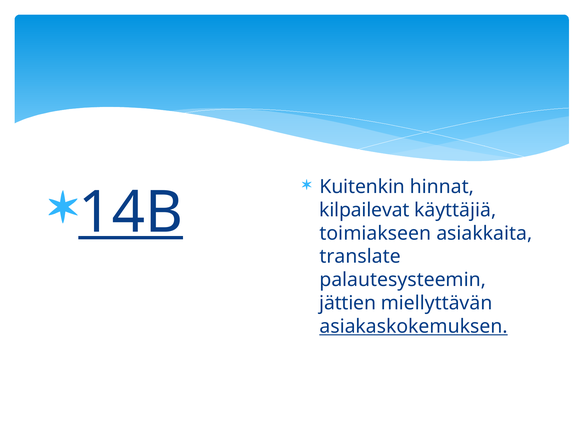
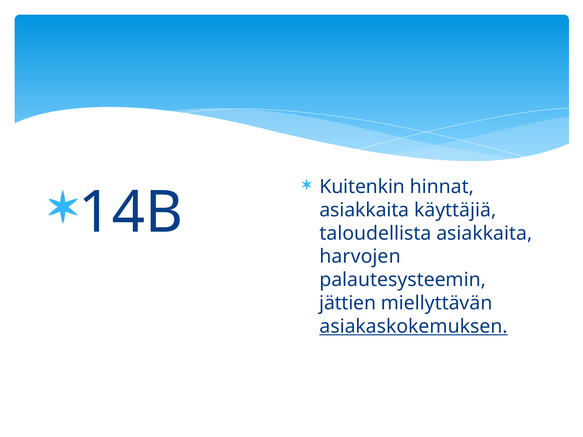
14B underline: present -> none (131, 213)
kilpailevat: kilpailevat -> asiakkaita (364, 210)
toimiakseen: toimiakseen -> taloudellista (375, 233)
translate: translate -> harvojen (360, 257)
